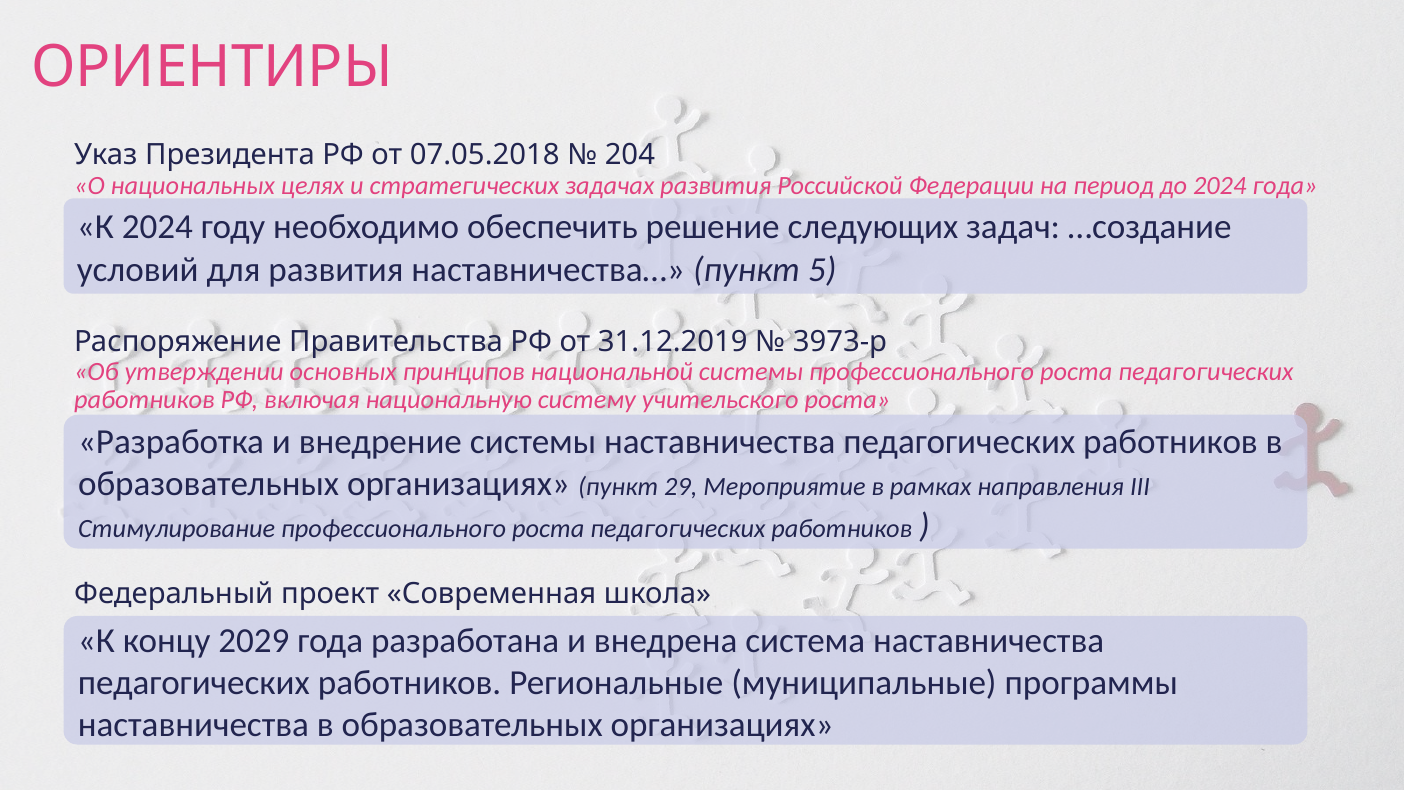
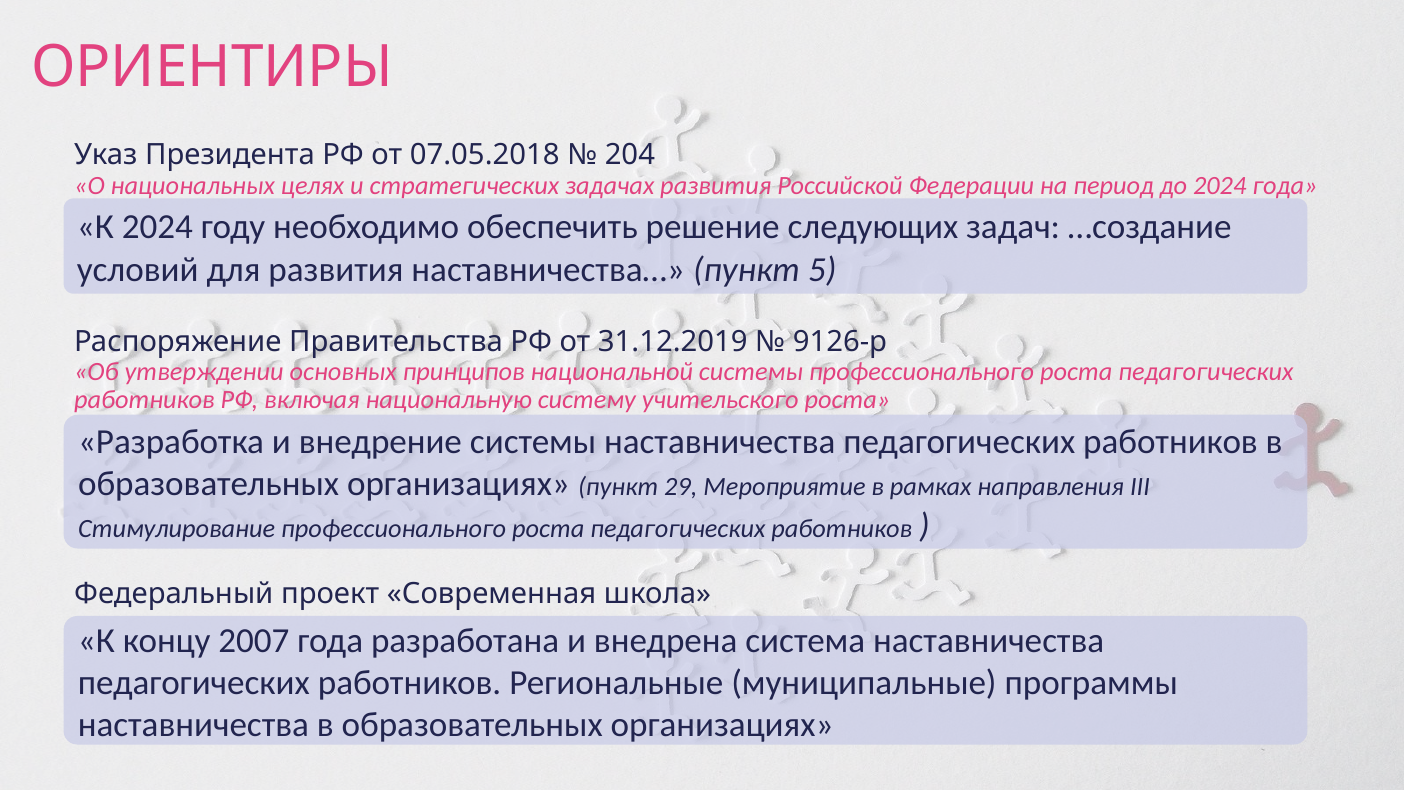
3973-р: 3973-р -> 9126-р (840, 341)
2029: 2029 -> 2007 (254, 640)
